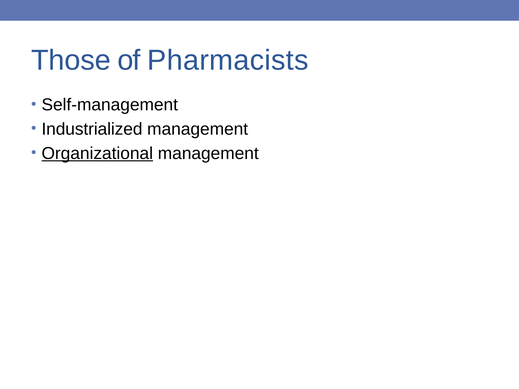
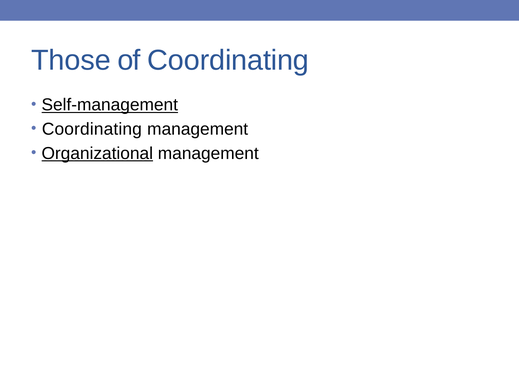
of Pharmacists: Pharmacists -> Coordinating (228, 60)
Self-management underline: none -> present (110, 105)
Industrialized: Industrialized -> Coordinating (92, 129)
